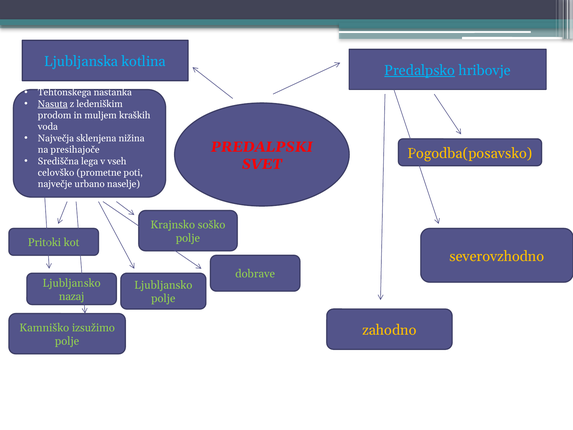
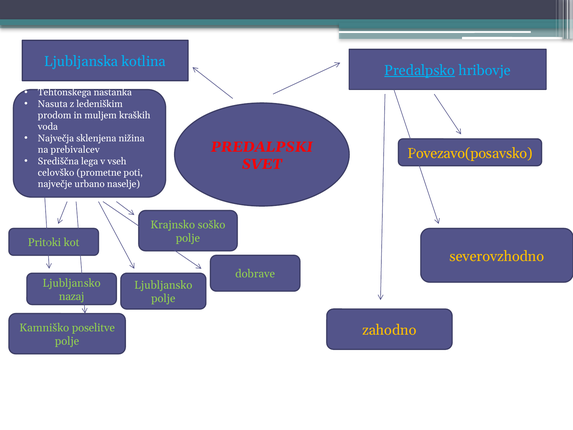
Nasuta underline: present -> none (53, 104)
presihajoče: presihajoče -> prebivalcev (75, 150)
Pogodba(posavsko: Pogodba(posavsko -> Povezavo(posavsko (470, 153)
izsužimo: izsužimo -> poselitve (93, 328)
